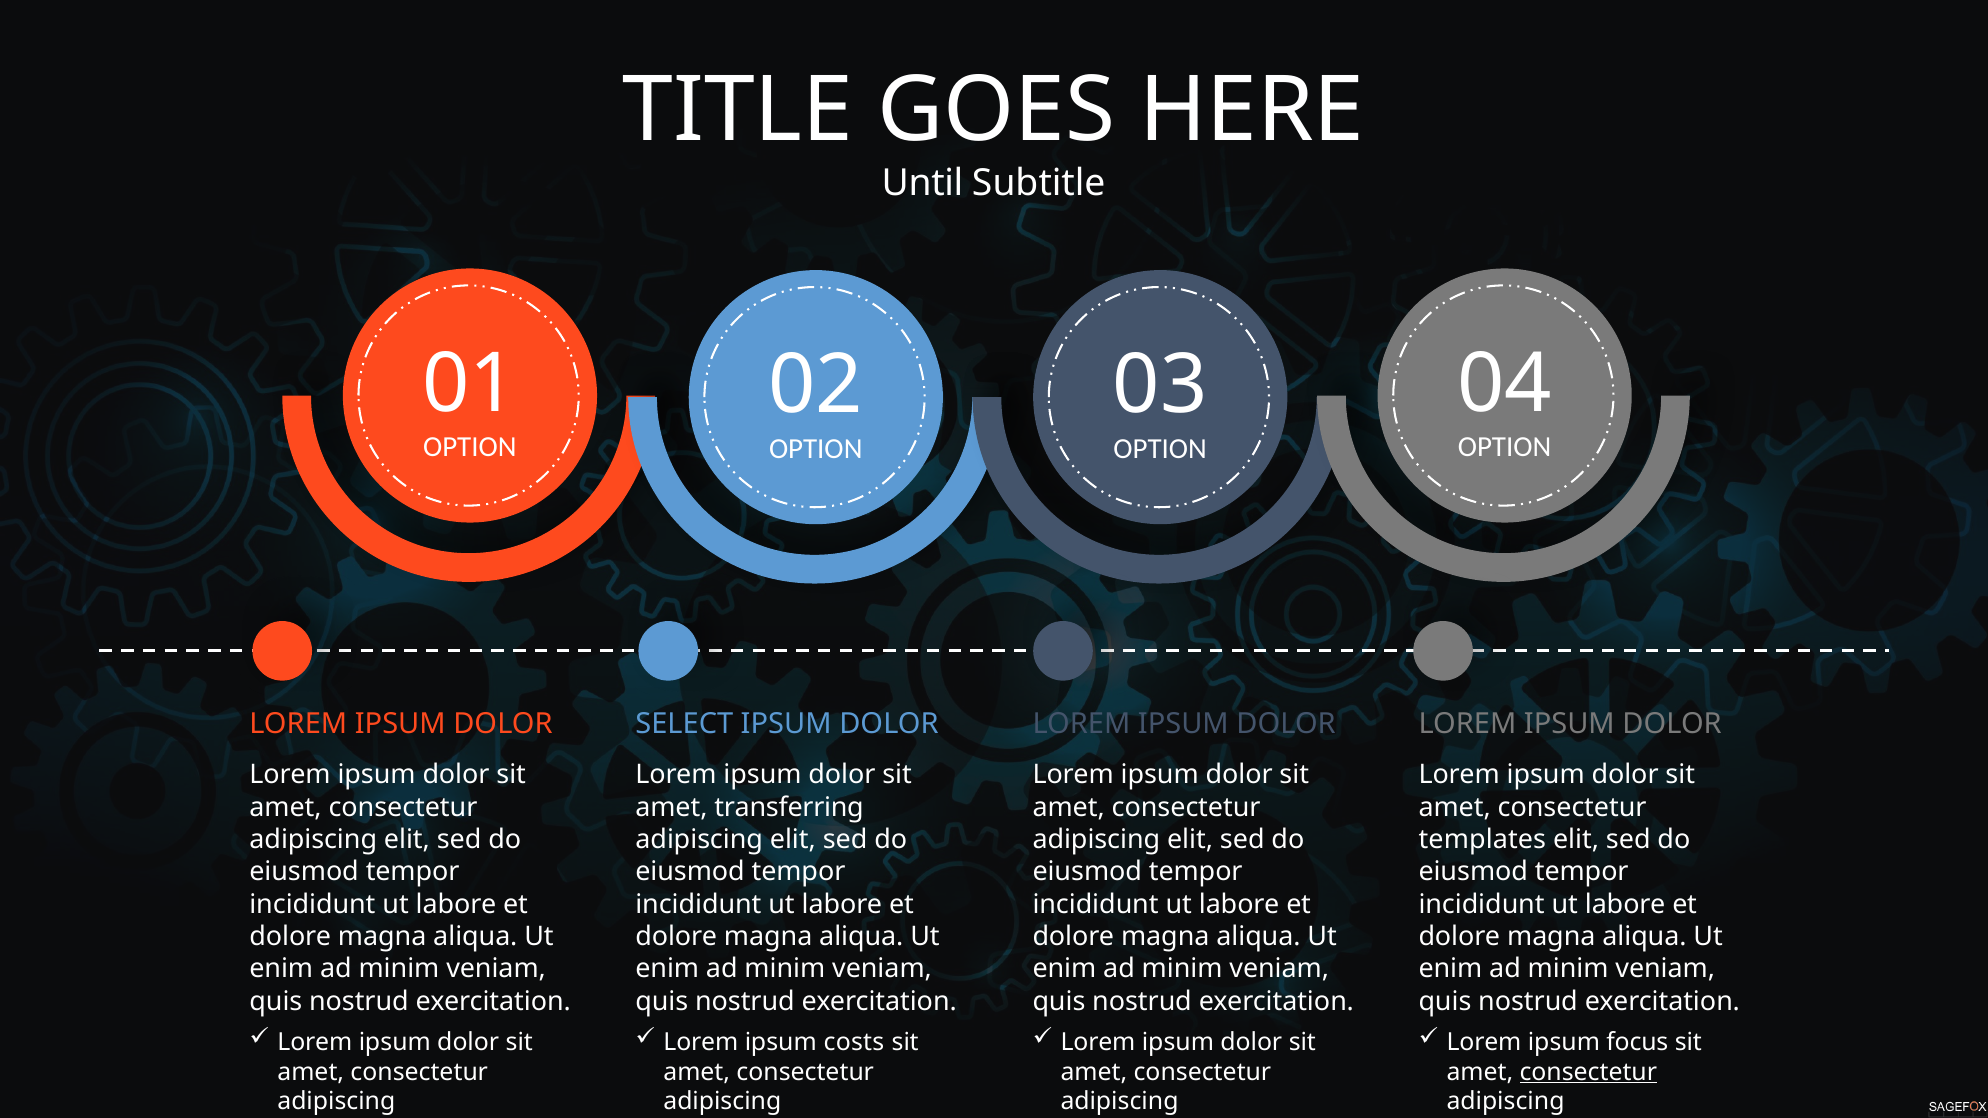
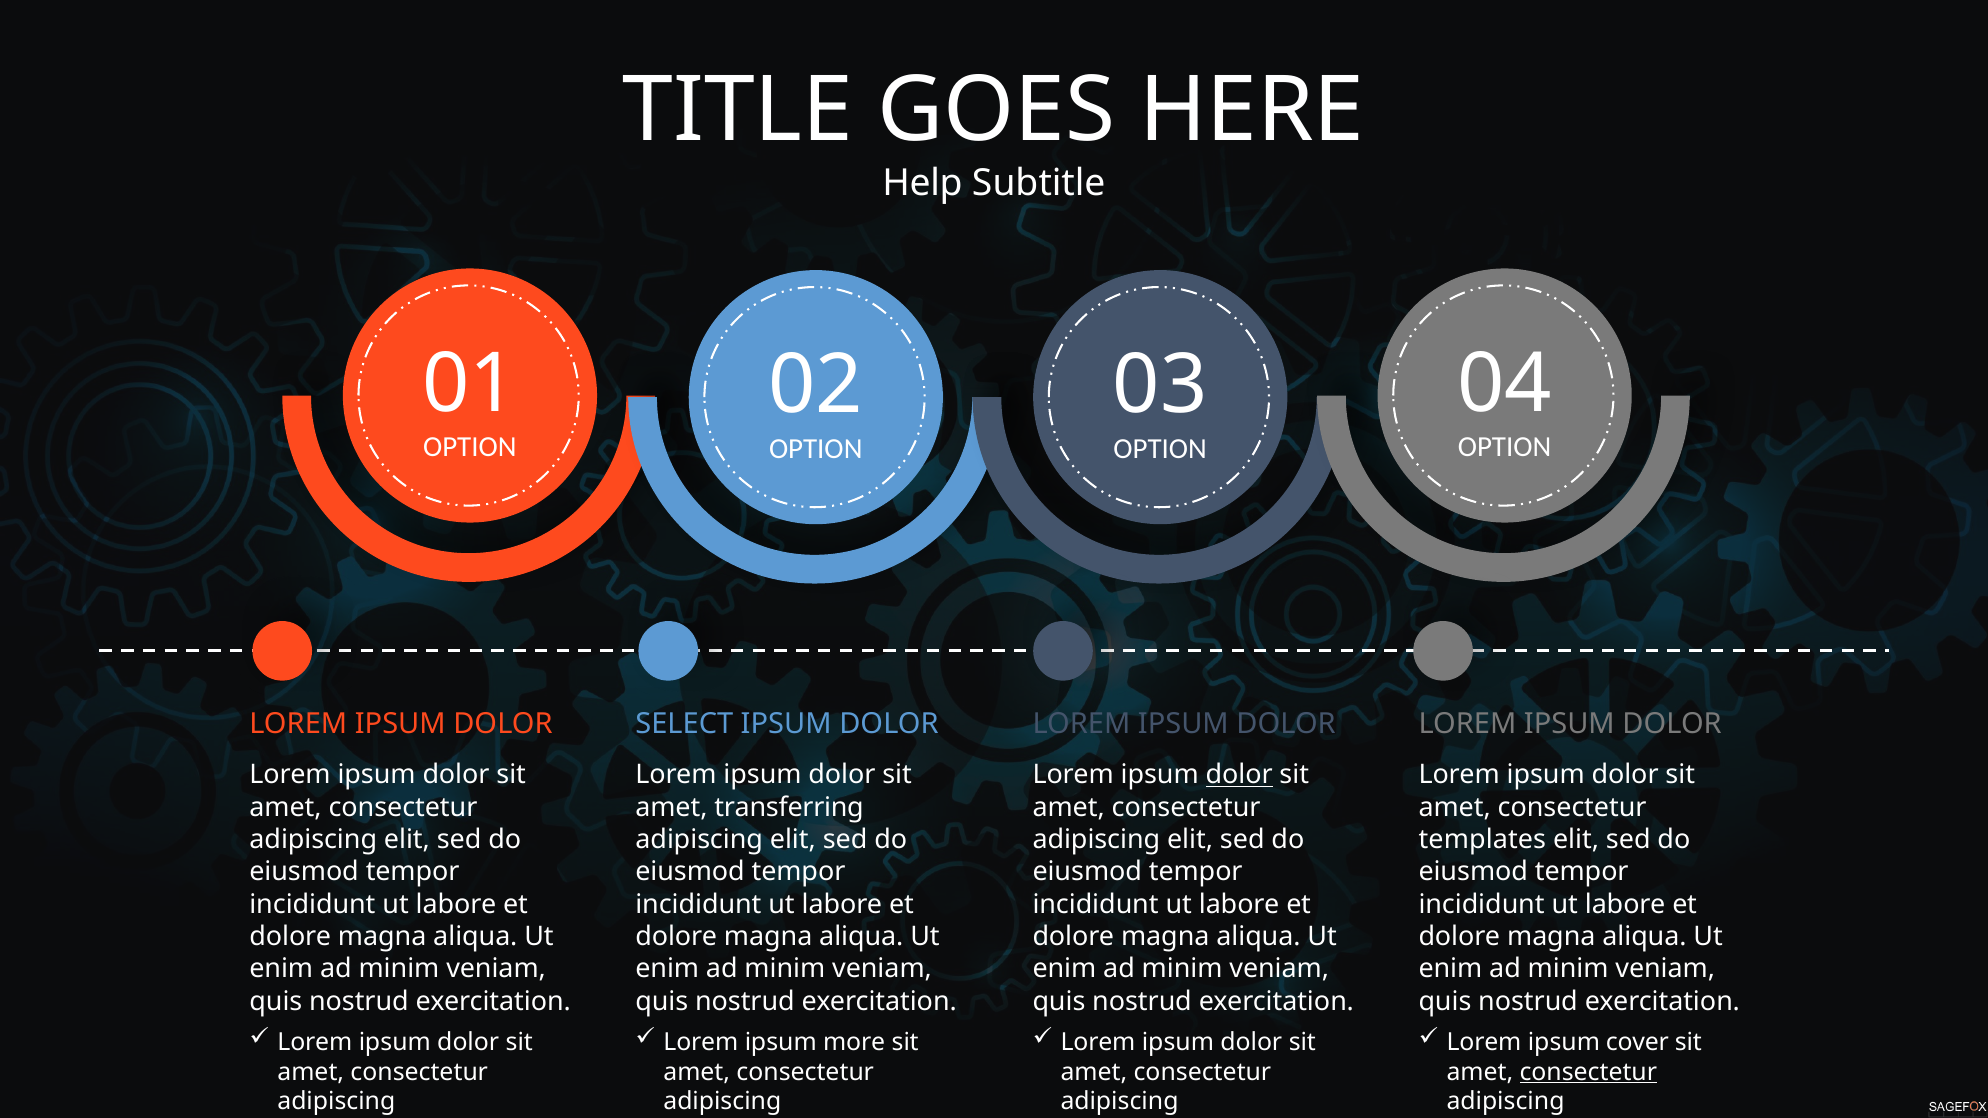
Until: Until -> Help (922, 184)
dolor underline: none -> present (1239, 775)
costs: costs -> more (854, 1042)
focus: focus -> cover (1637, 1042)
